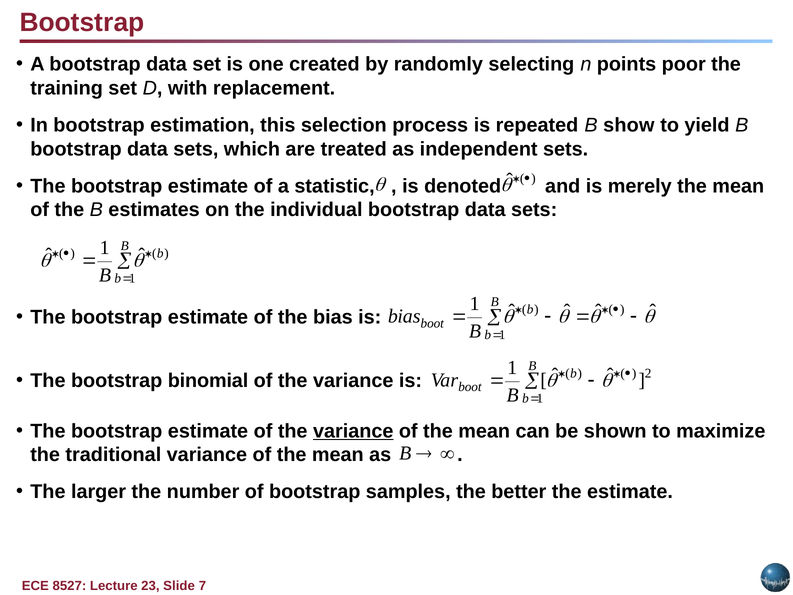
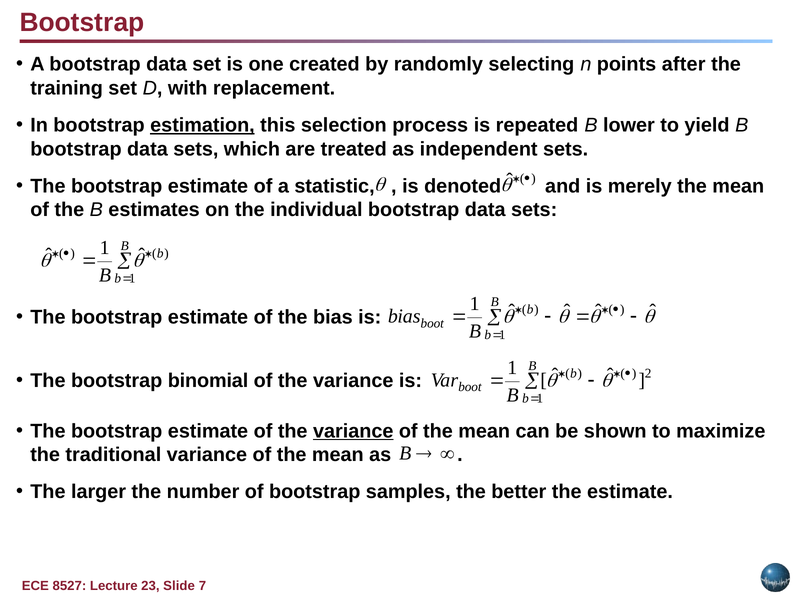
poor: poor -> after (684, 64)
estimation underline: none -> present (202, 125)
show: show -> lower (629, 125)
